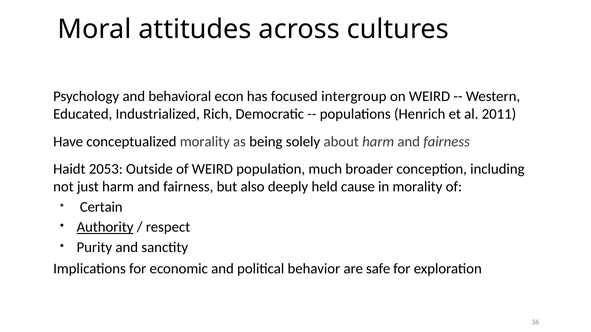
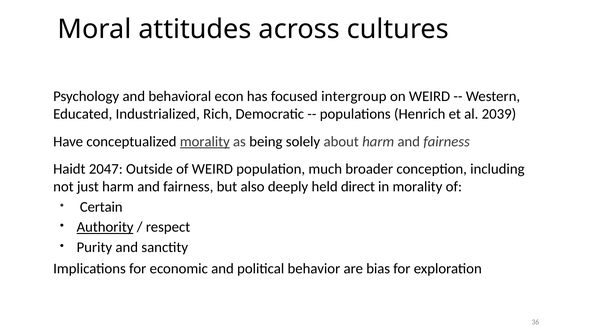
2011: 2011 -> 2039 (499, 114)
morality underline: none -> present (205, 142)
2053: 2053 -> 2047 (106, 169)
cause: cause -> direct (358, 187)
safe: safe -> bias (378, 269)
